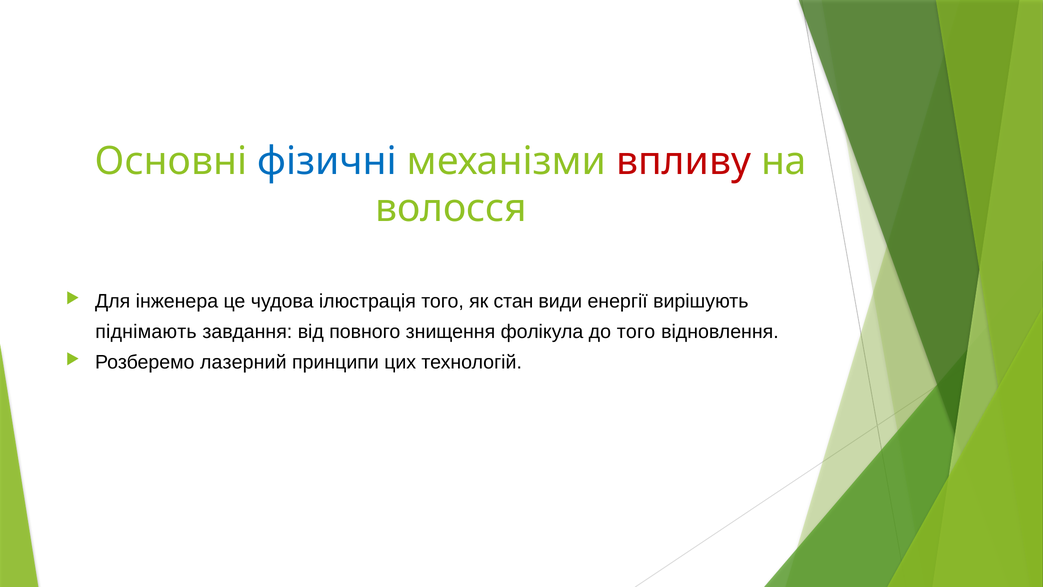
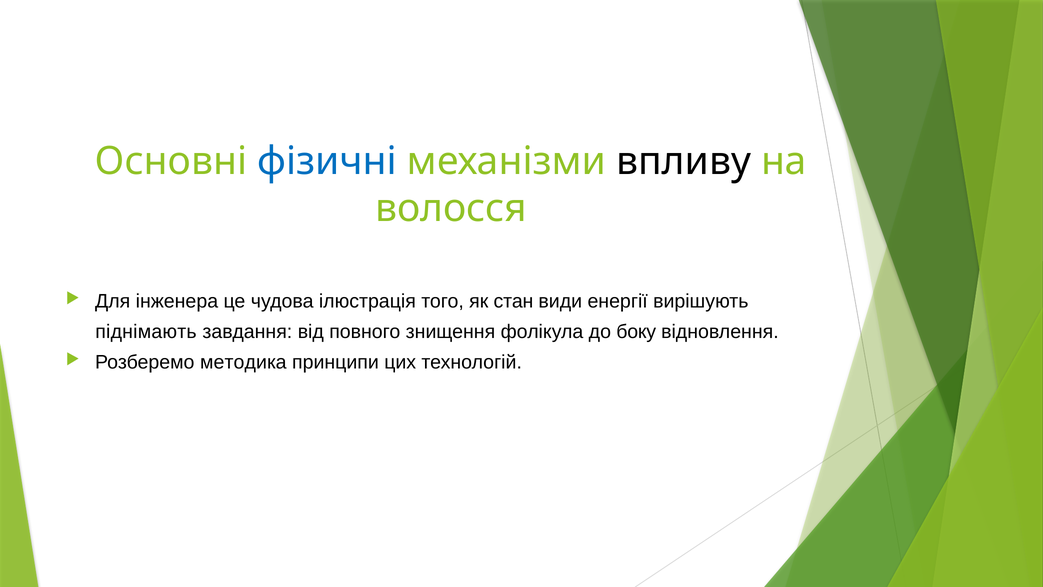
впливу colour: red -> black (684, 161)
до того: того -> боку (636, 332)
лазерний: лазерний -> методика (243, 362)
